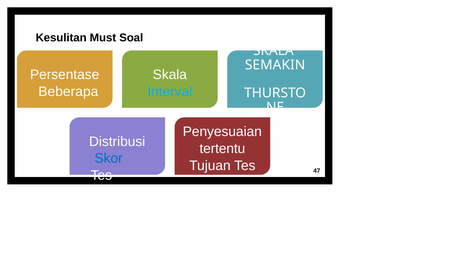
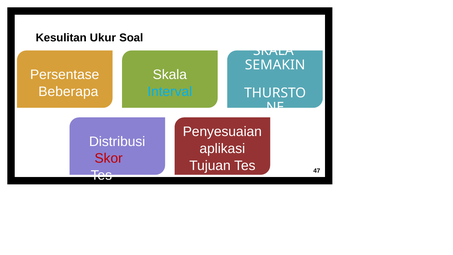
Must: Must -> Ukur (103, 38)
tertentu: tertentu -> aplikasi (222, 149)
Skor colour: blue -> red (109, 158)
